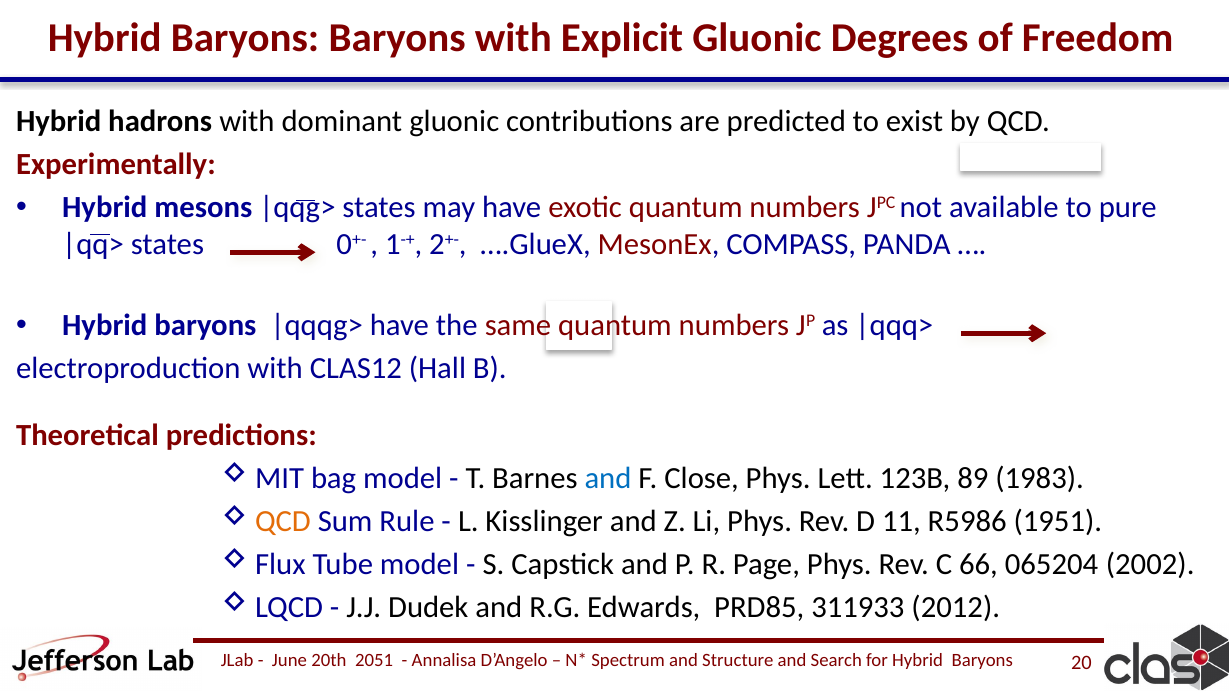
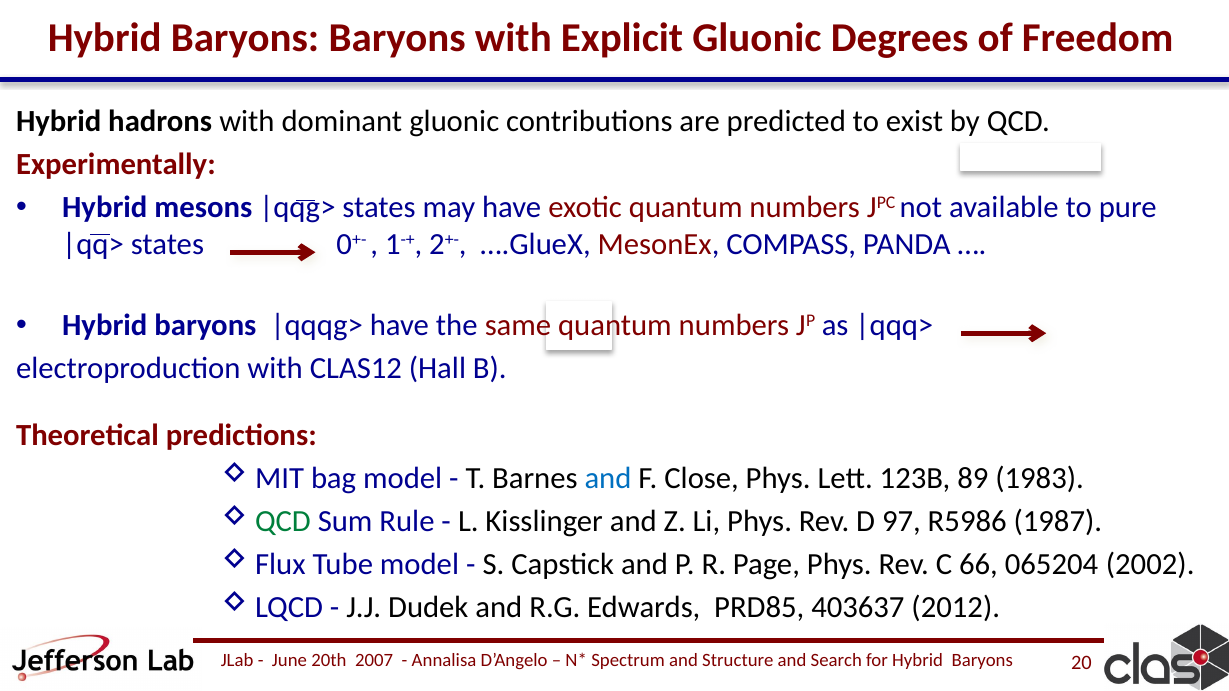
QCD colour: orange -> green (283, 521)
11: 11 -> 97 (901, 521)
1951: 1951 -> 1987 (1058, 521)
311933: 311933 -> 403637 (858, 607)
2051: 2051 -> 2007 (374, 660)
